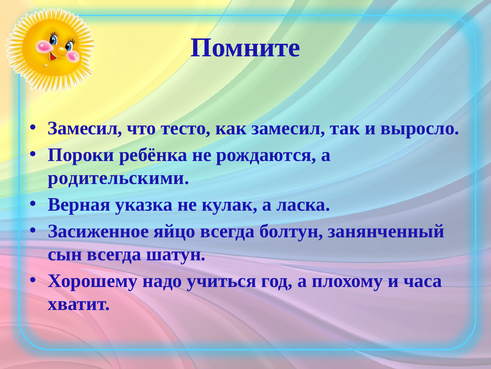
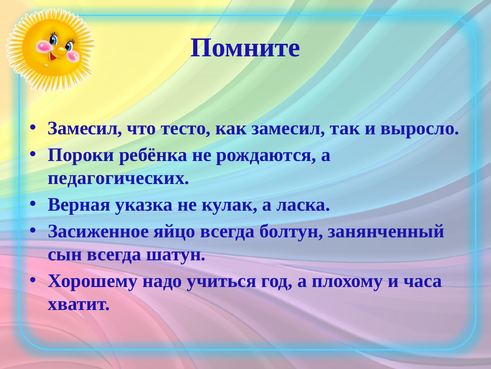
родительскими: родительскими -> педагогических (119, 177)
